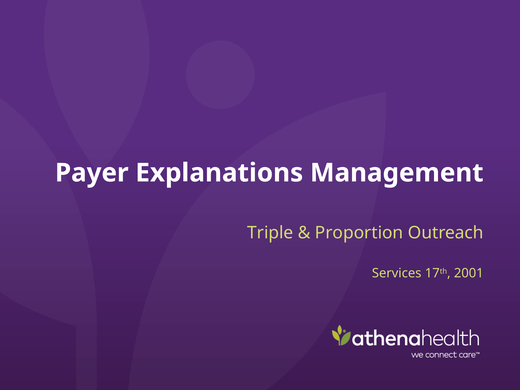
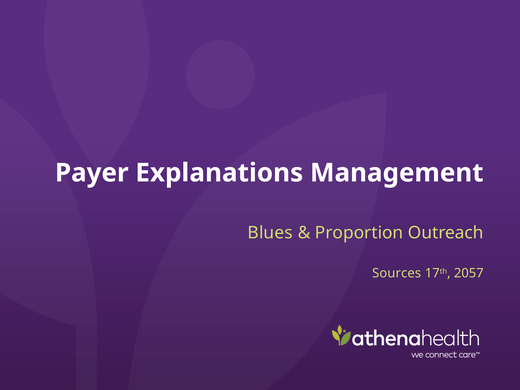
Triple: Triple -> Blues (270, 233)
Services: Services -> Sources (397, 273)
2001: 2001 -> 2057 (469, 273)
